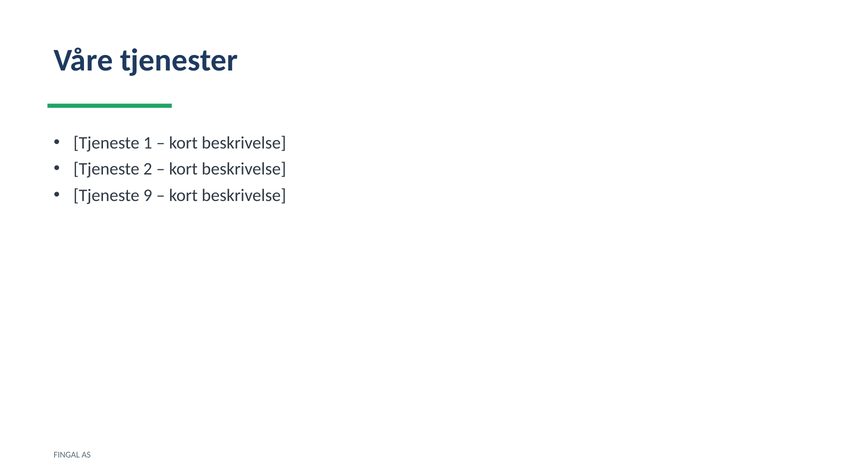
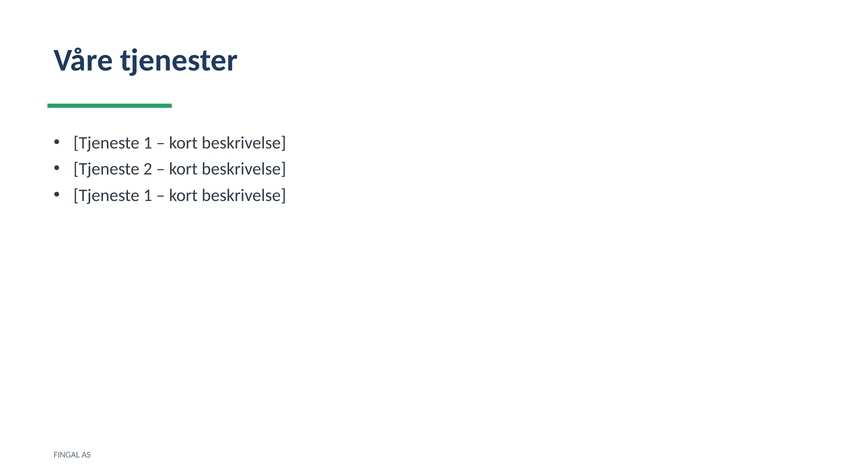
9: 9 -> 1 (148, 195)
